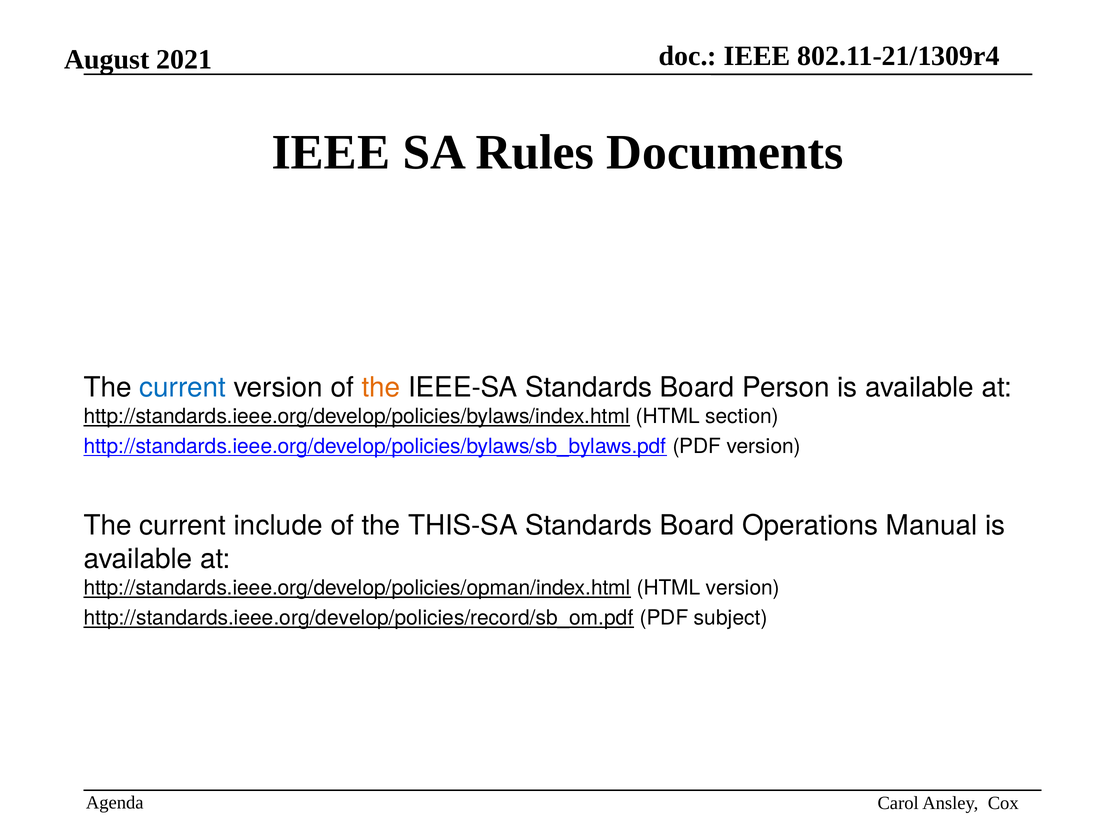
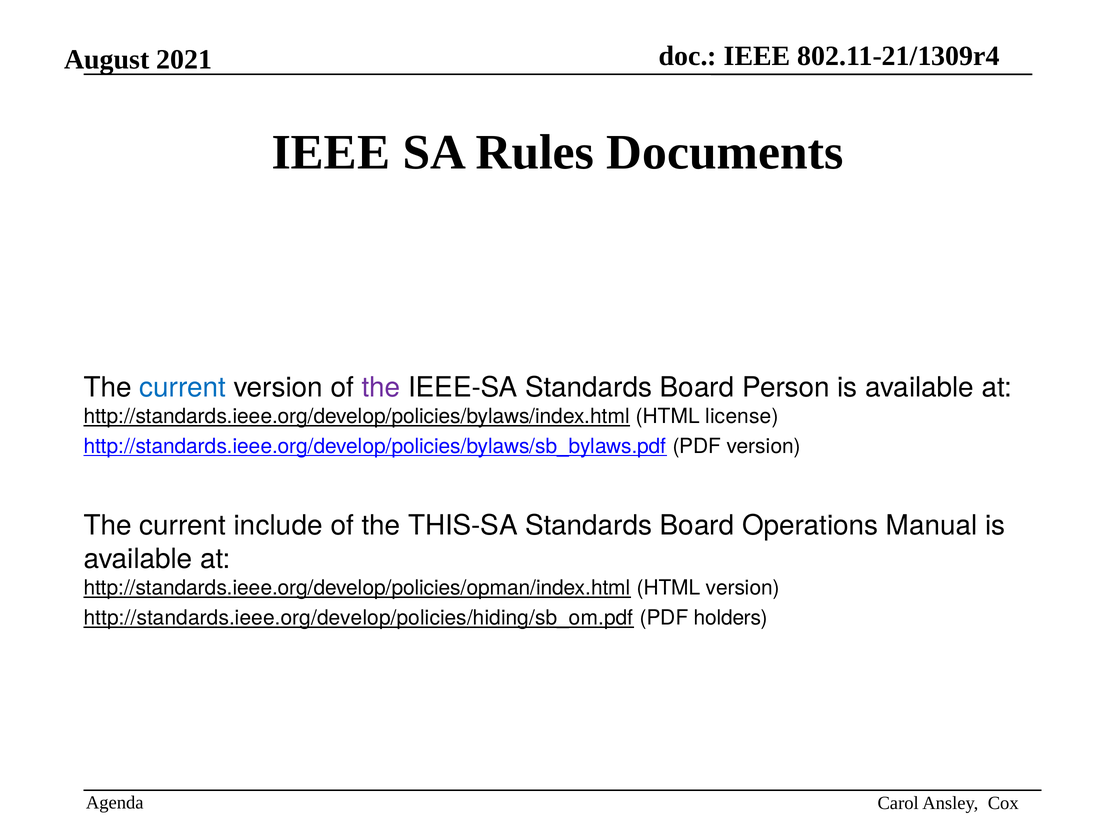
the colour: orange -> purple (381, 387)
section: section -> license (742, 416)
http://standards.ieee.org/develop/policies/record/sb_om.pdf: http://standards.ieee.org/develop/policies/record/sb_om.pdf -> http://standards.ieee.org/develop/policies/hiding/sb_om.pdf (358, 618)
subject: subject -> holders (731, 618)
